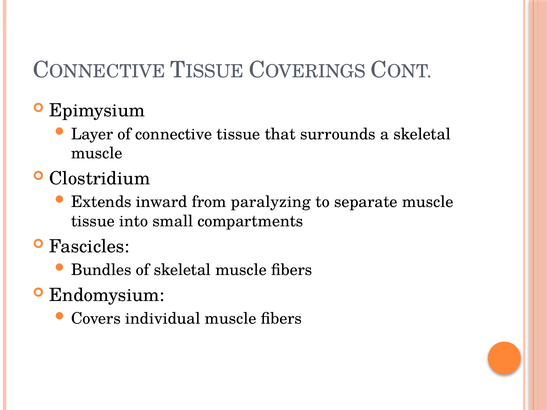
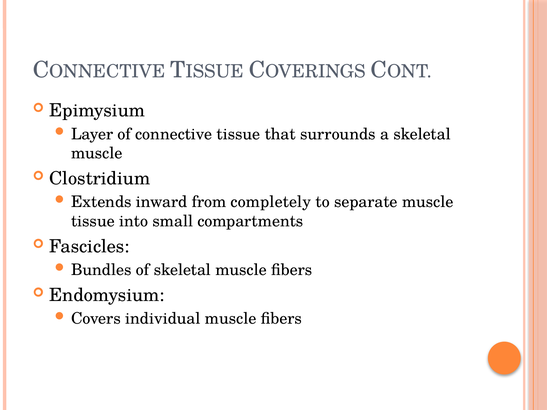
paralyzing: paralyzing -> completely (271, 202)
